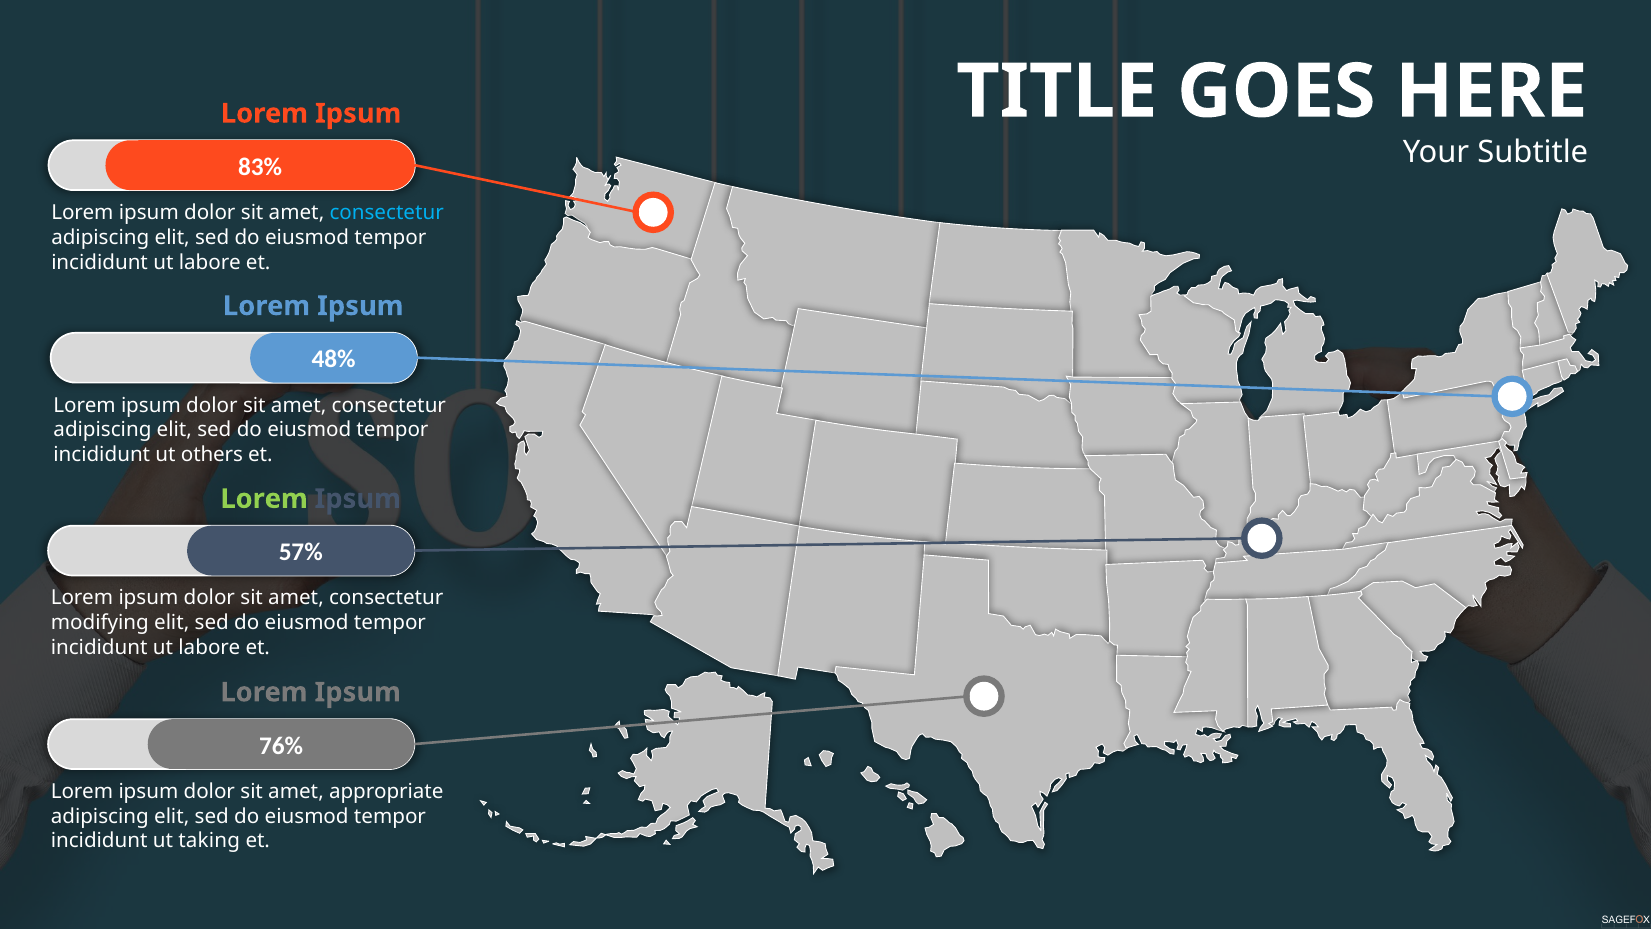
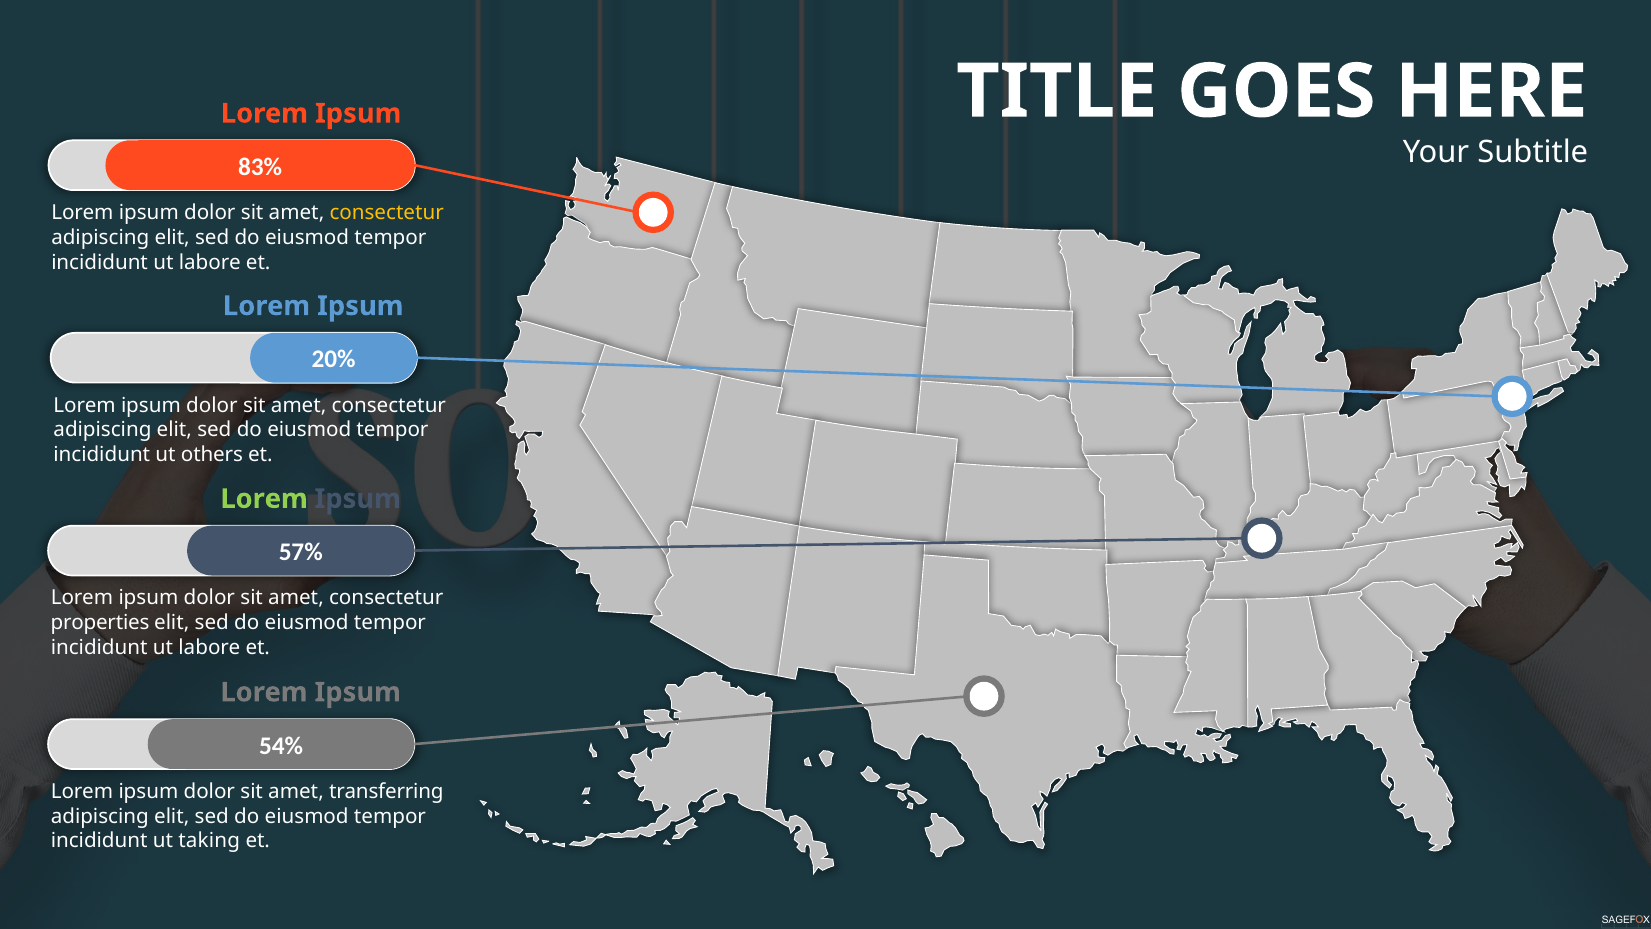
consectetur colour: light blue -> yellow (387, 213)
48%: 48% -> 20% (334, 359)
modifying: modifying -> properties (100, 623)
76%: 76% -> 54% (281, 746)
appropriate: appropriate -> transferring (386, 791)
